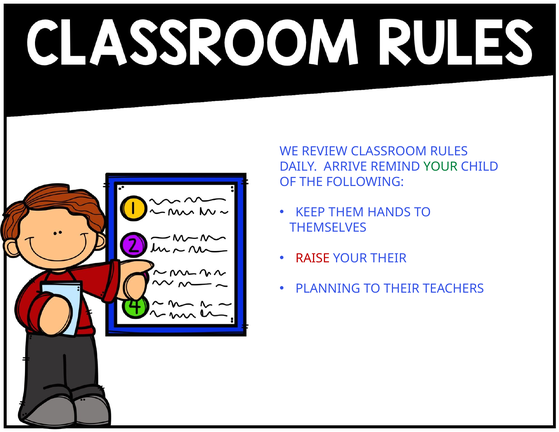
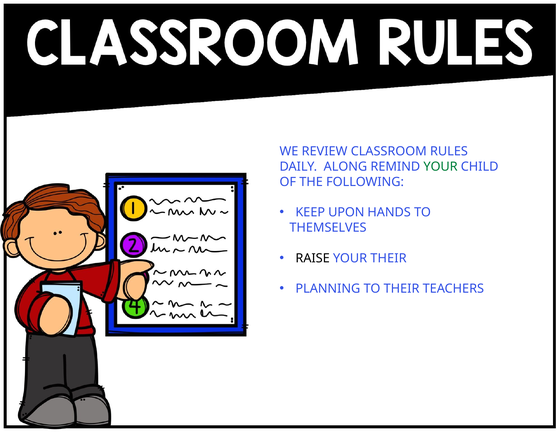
ARRIVE: ARRIVE -> ALONG (345, 167)
THEM: THEM -> UPON (346, 212)
RAISE colour: red -> black (313, 258)
